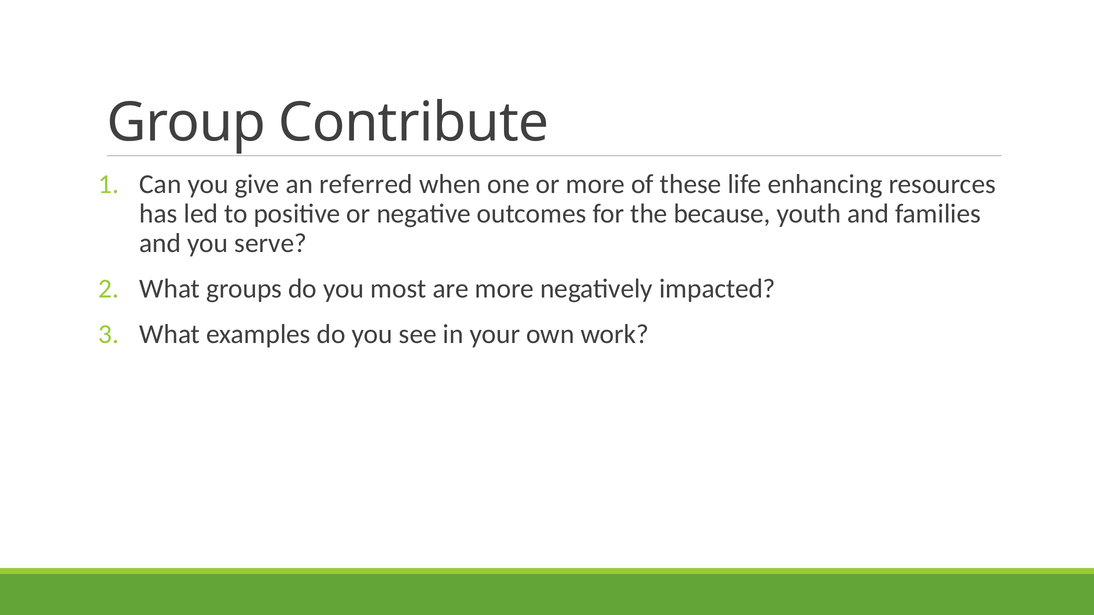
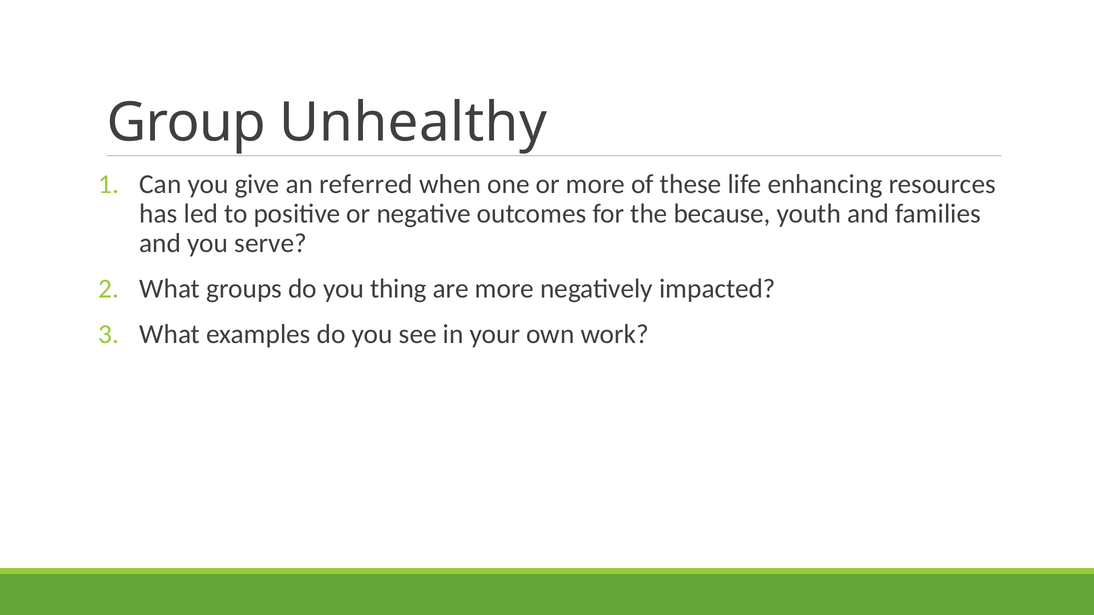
Contribute: Contribute -> Unhealthy (413, 123)
most: most -> thing (398, 289)
